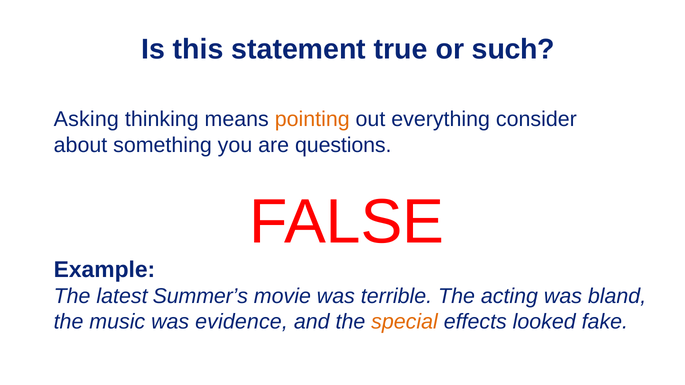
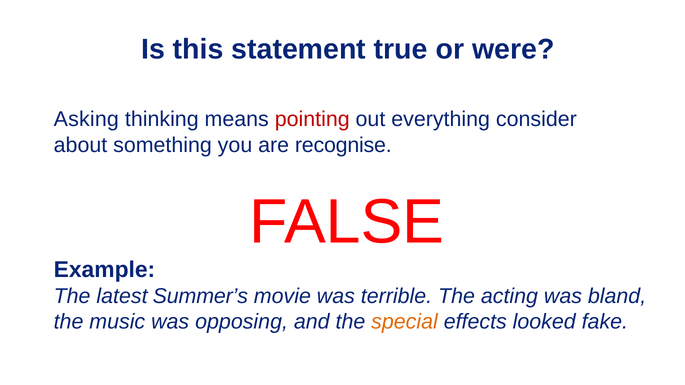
such: such -> were (513, 50)
pointing colour: orange -> red (312, 119)
questions: questions -> recognise (343, 145)
evidence: evidence -> opposing (242, 322)
